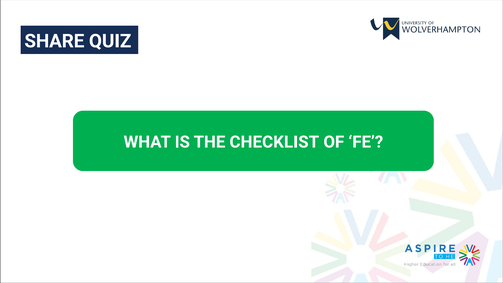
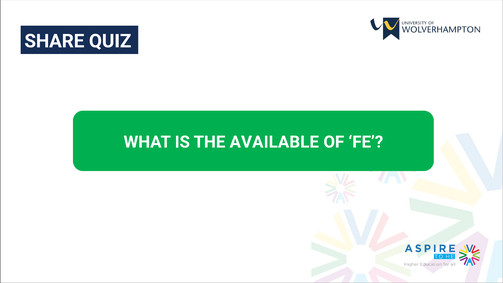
CHECKLIST: CHECKLIST -> AVAILABLE (274, 142)
